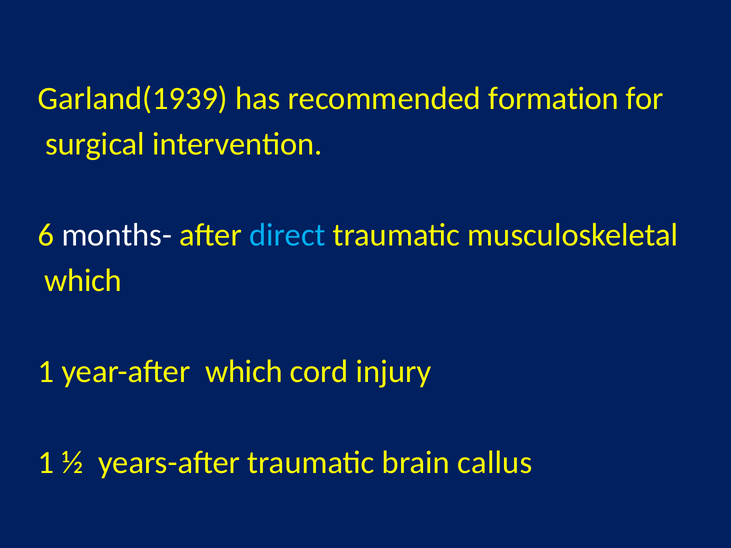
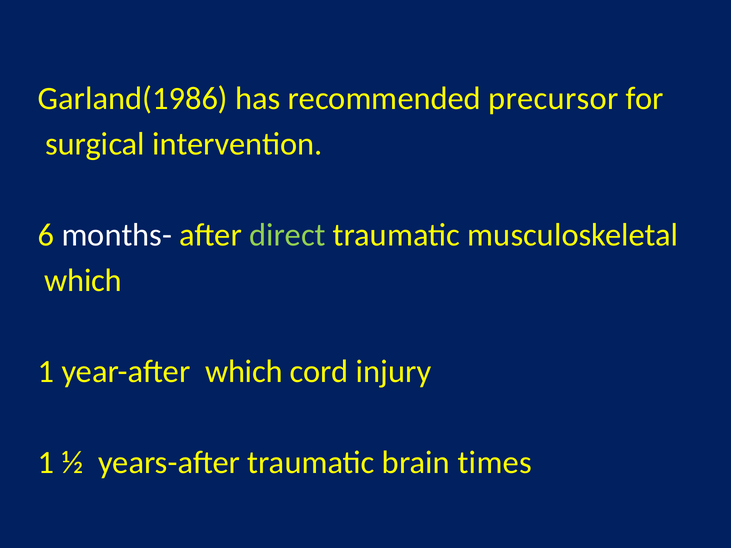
Garland(1939: Garland(1939 -> Garland(1986 (133, 99)
formation: formation -> precursor (553, 99)
direct colour: light blue -> light green (287, 235)
callus: callus -> times (495, 463)
